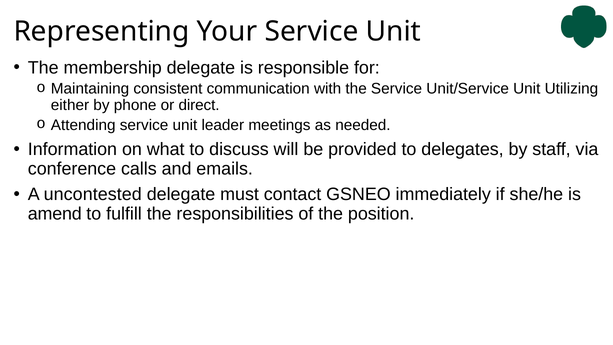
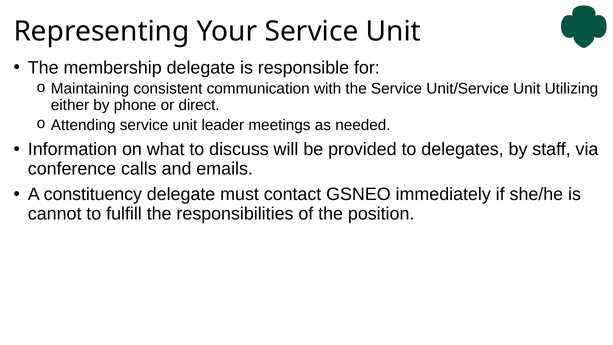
uncontested: uncontested -> constituency (93, 194)
amend: amend -> cannot (55, 214)
